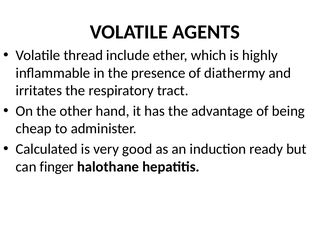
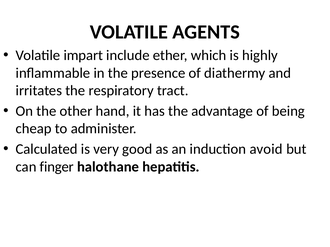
thread: thread -> impart (83, 55)
ready: ready -> avoid (266, 149)
